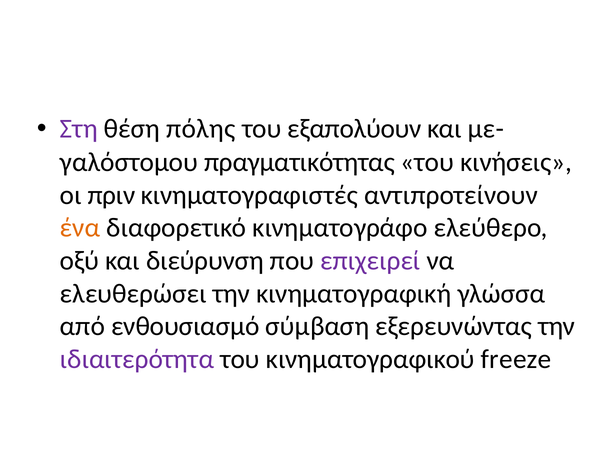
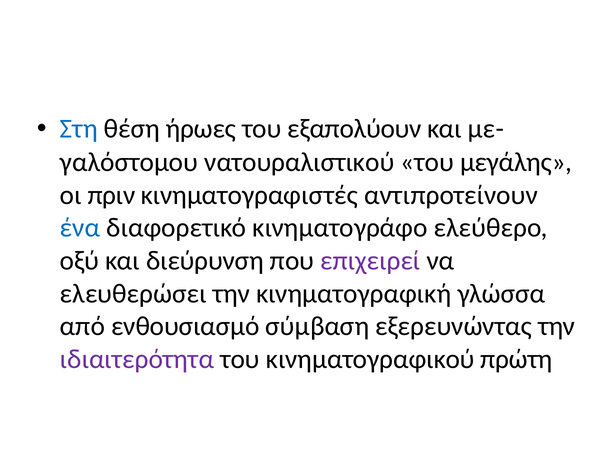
Στη colour: purple -> blue (79, 129)
πόλης: πόλης -> ήρωες (201, 129)
πραγματικότητας: πραγματικότητας -> νατουραλιστικού (299, 162)
κινήσεις: κινήσεις -> μεγάλης (516, 162)
ένα colour: orange -> blue (80, 228)
freeze: freeze -> πρώτη (516, 359)
